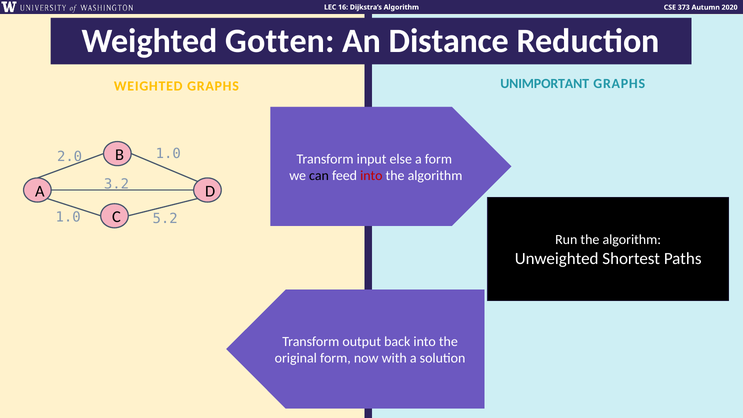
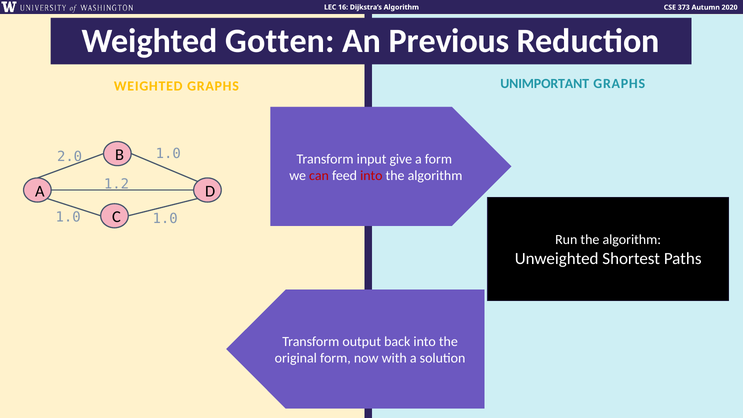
Distance: Distance -> Previous (449, 41)
else: else -> give (401, 159)
can colour: black -> red (319, 176)
3.2: 3.2 -> 1.2 (117, 184)
5.2: 5.2 -> 1.0 (165, 219)
